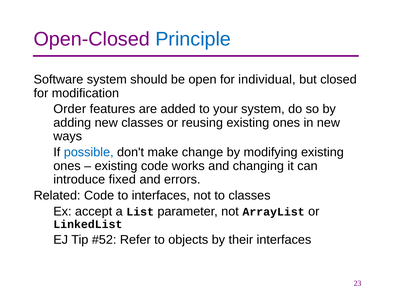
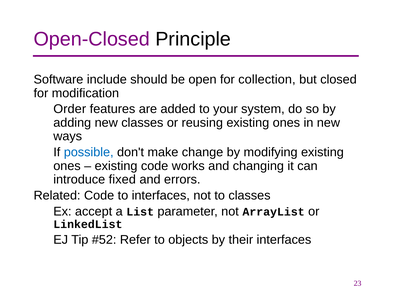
Principle colour: blue -> black (193, 39)
Software system: system -> include (107, 80)
individual: individual -> collection (267, 80)
